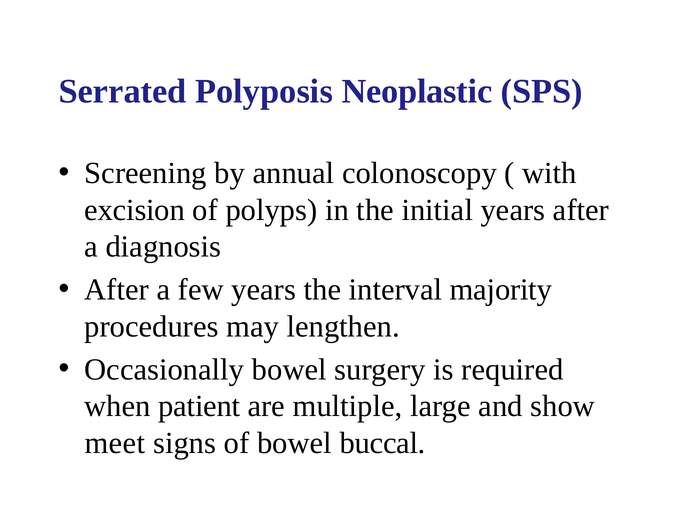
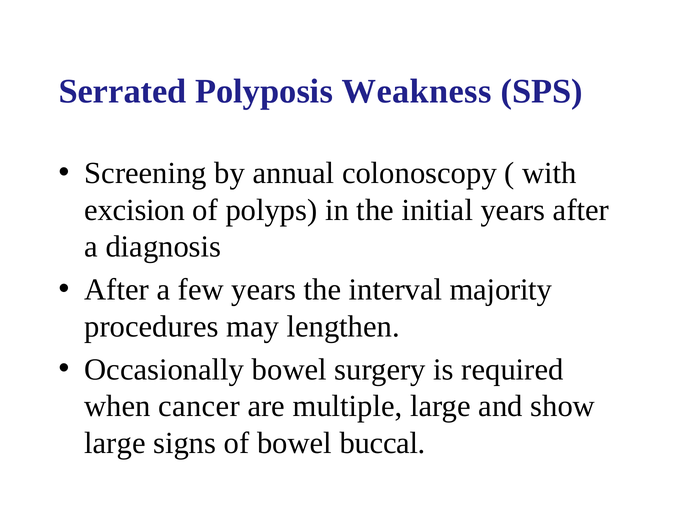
Neoplastic: Neoplastic -> Weakness (417, 91)
patient: patient -> cancer (199, 406)
meet: meet -> large (115, 443)
